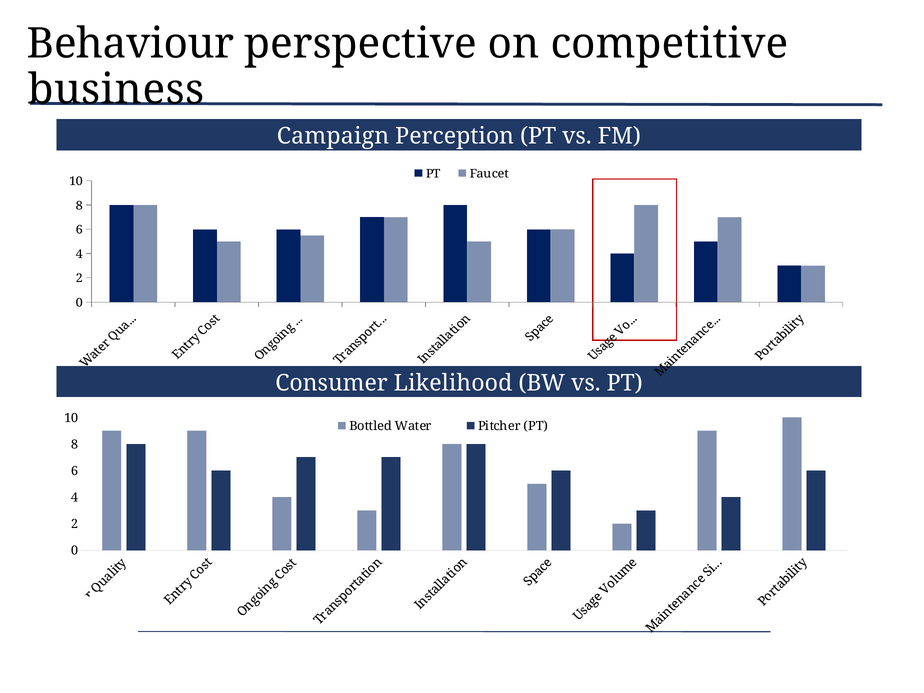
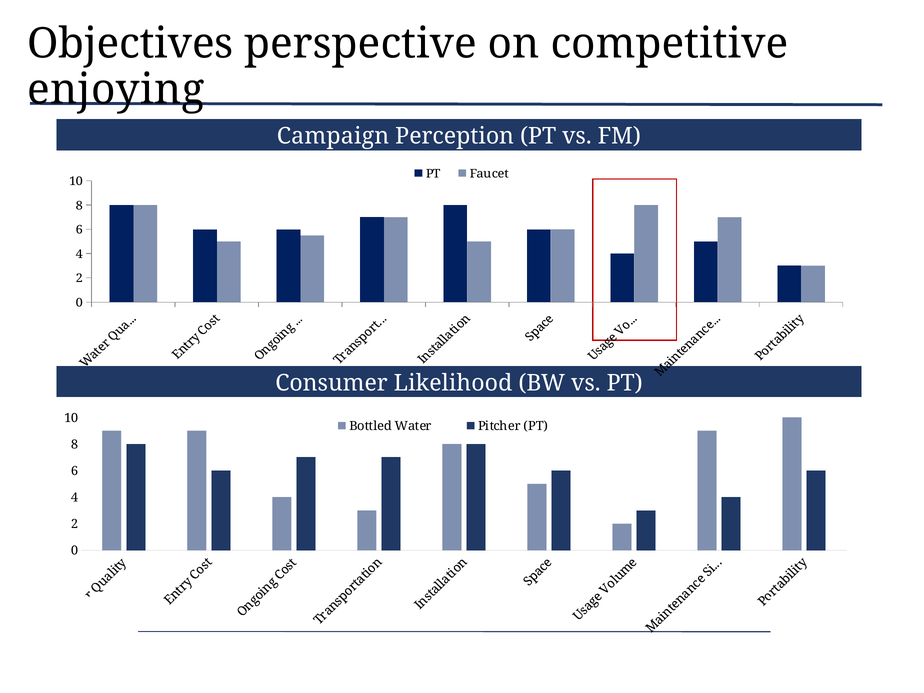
Behaviour: Behaviour -> Objectives (130, 44)
business: business -> enjoying (116, 90)
